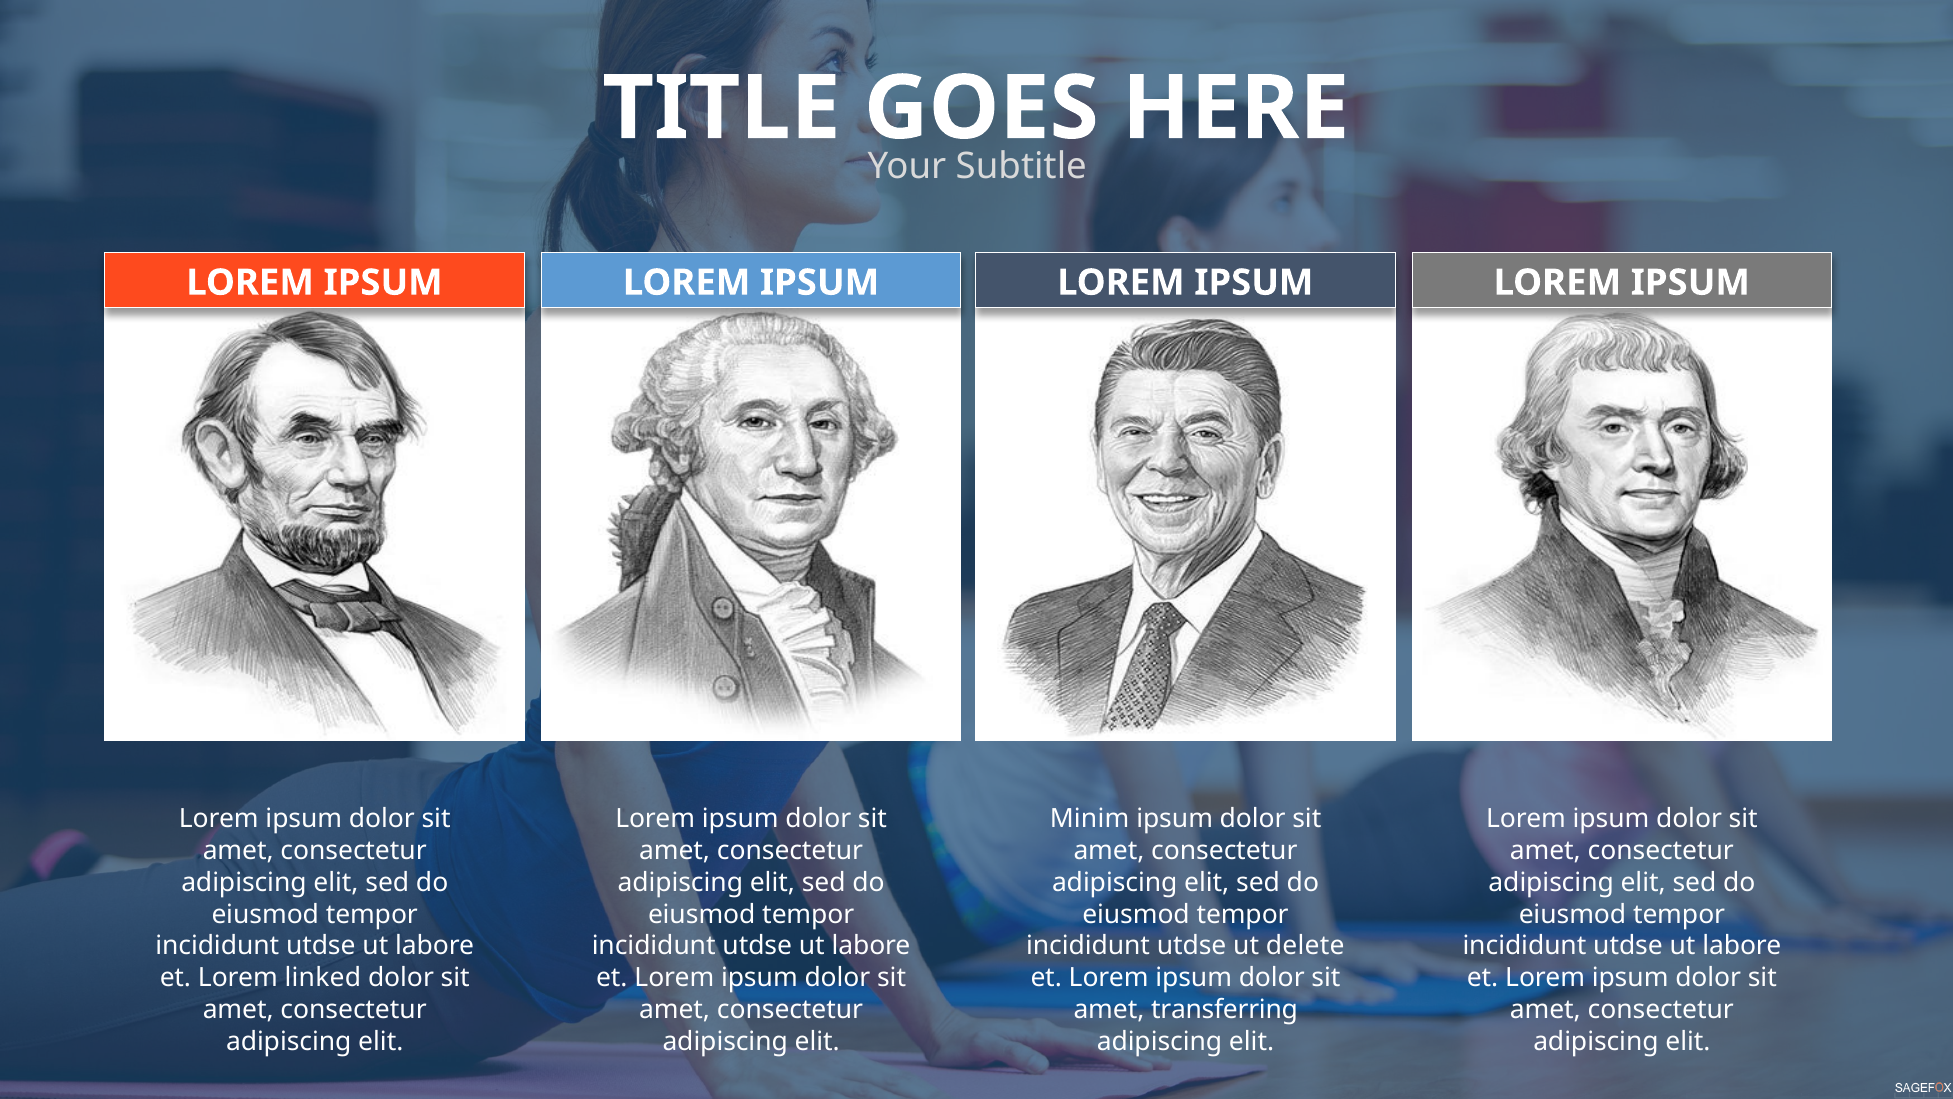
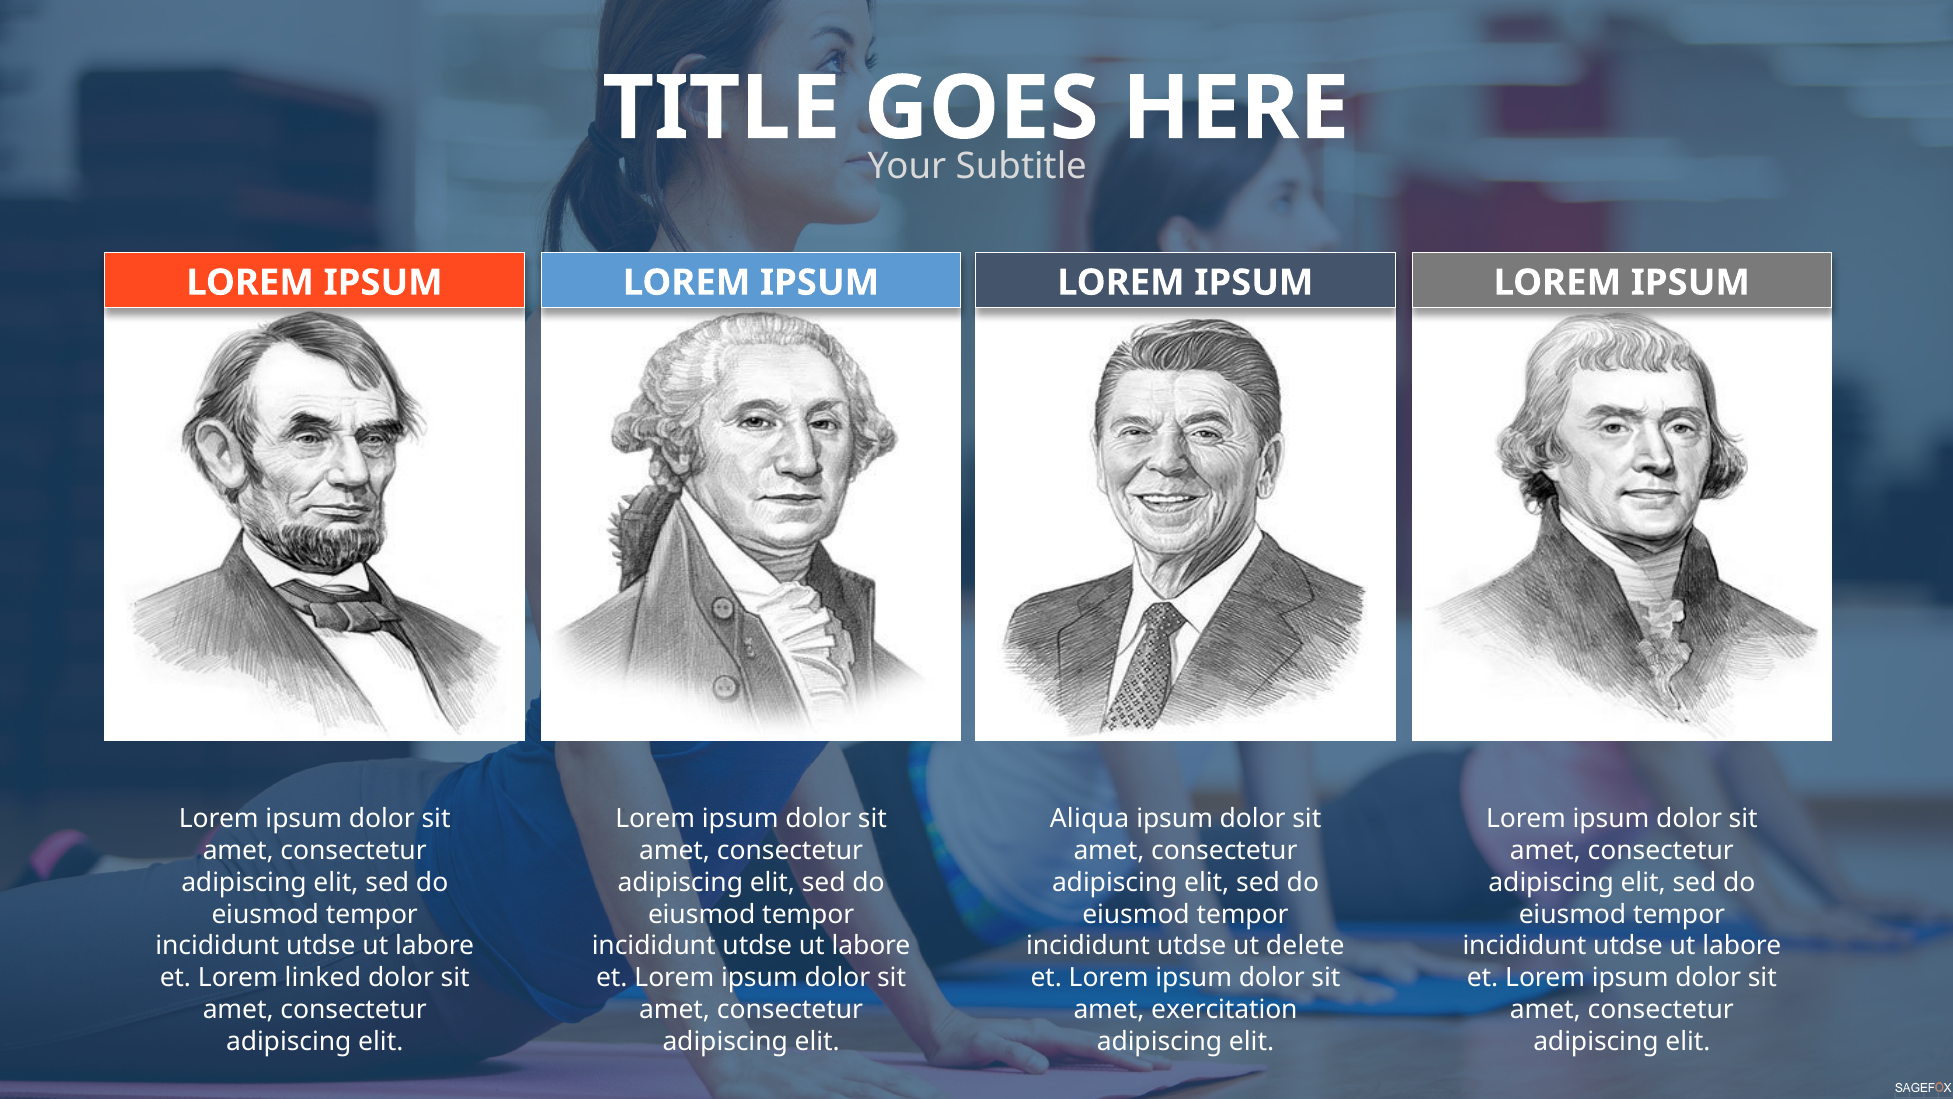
Minim: Minim -> Aliqua (1090, 819)
transferring: transferring -> exercitation (1224, 1009)
